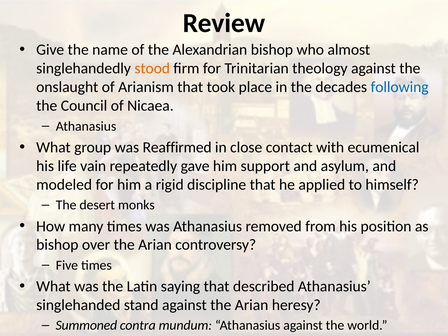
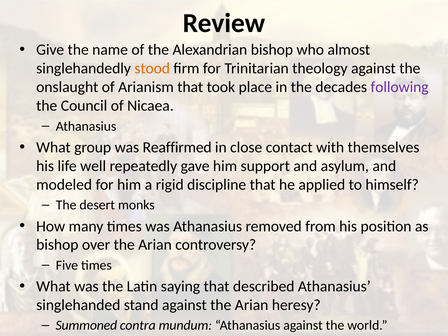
following colour: blue -> purple (400, 87)
ecumenical: ecumenical -> themselves (384, 147)
vain: vain -> well (93, 166)
